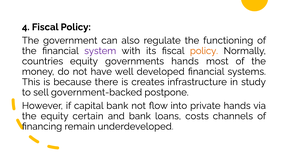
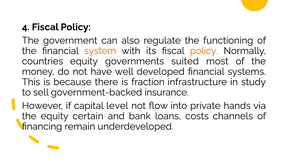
system colour: purple -> orange (100, 51)
governments hands: hands -> suited (185, 61)
creates: creates -> fraction (148, 82)
postpone: postpone -> insurance (167, 92)
capital bank: bank -> level (117, 106)
